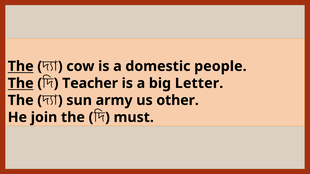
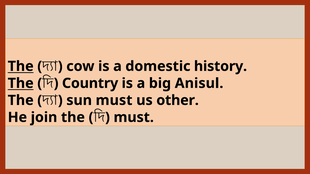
people: people -> history (221, 66)
Teacher: Teacher -> Country (90, 83)
Letter: Letter -> Anisul (199, 83)
sun army: army -> must (114, 100)
